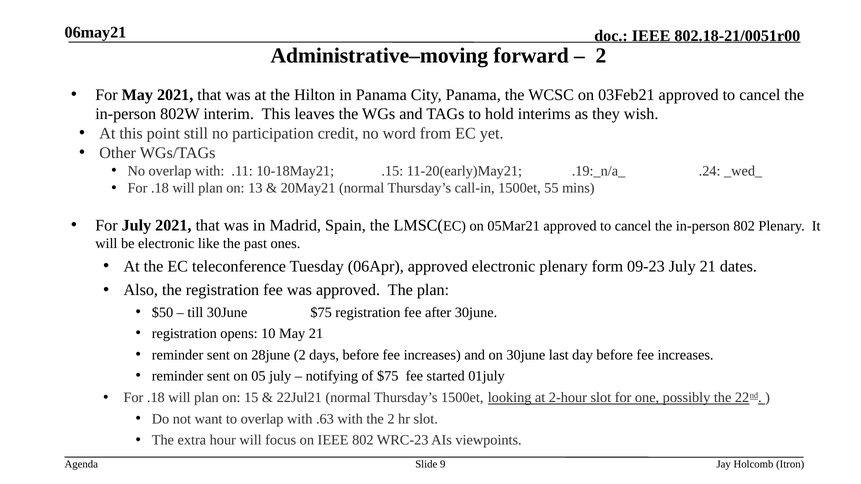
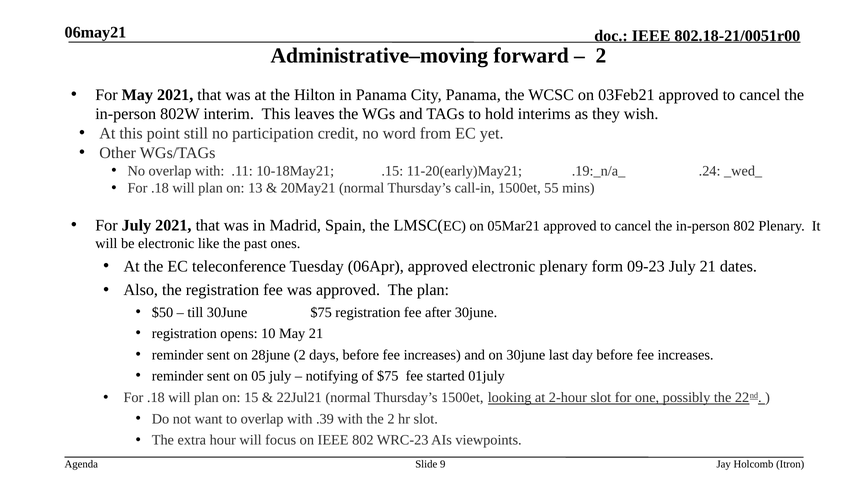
.63: .63 -> .39 (325, 419)
